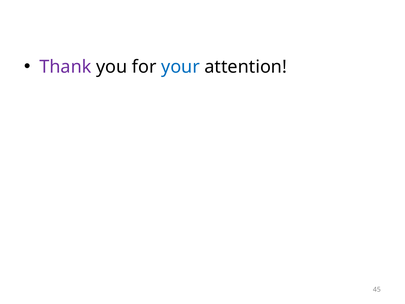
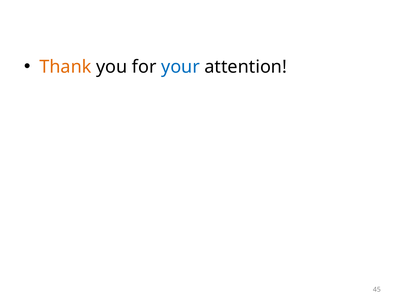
Thank colour: purple -> orange (65, 67)
